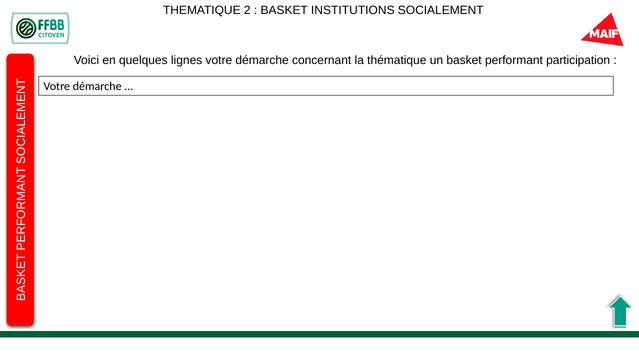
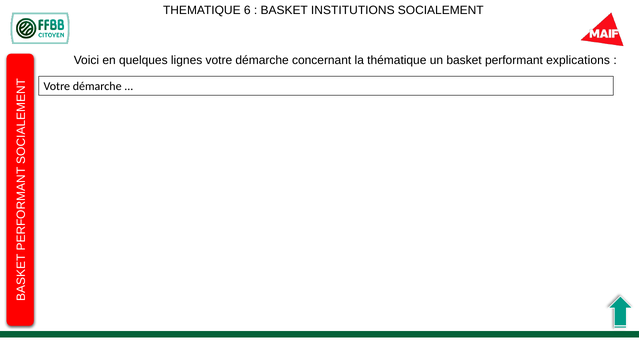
2: 2 -> 6 (247, 10)
participation: participation -> explications (578, 60)
